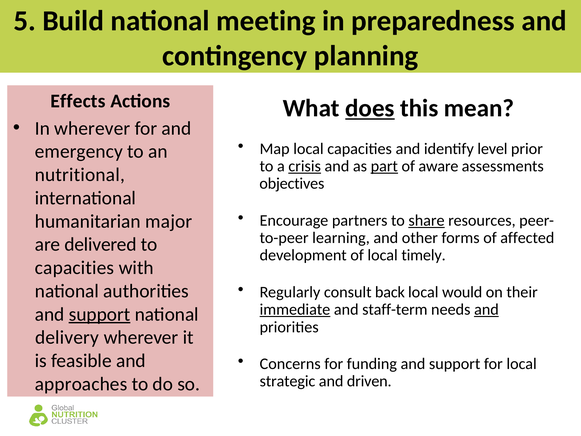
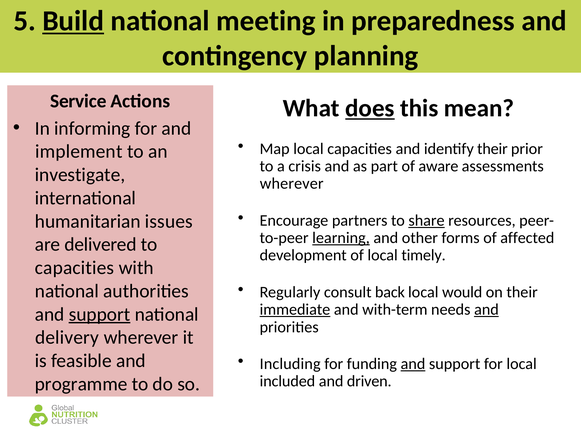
Build underline: none -> present (73, 21)
Effects: Effects -> Service (78, 101)
In wherever: wherever -> informing (92, 128)
identify level: level -> their (492, 149)
emergency: emergency -> implement (79, 151)
crisis underline: present -> none (305, 166)
part underline: present -> none (384, 166)
nutritional: nutritional -> investigate (80, 175)
objectives: objectives -> wherever (292, 183)
major: major -> issues (169, 221)
learning underline: none -> present (341, 238)
staff-term: staff-term -> with-term (395, 309)
Concerns: Concerns -> Including (290, 364)
and underline: none -> present (413, 364)
strategic: strategic -> included (287, 381)
approaches: approaches -> programme (81, 384)
